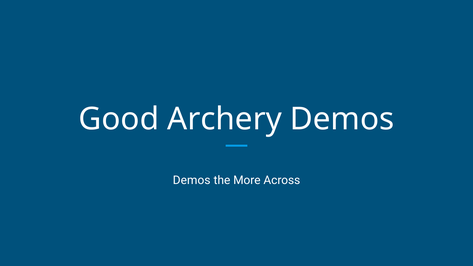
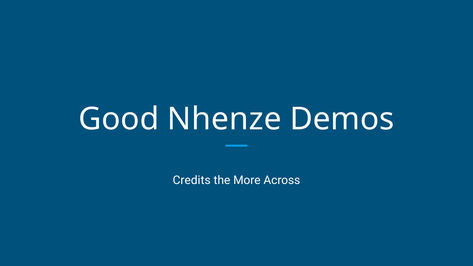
Archery: Archery -> Nhenze (224, 119)
Demos: Demos -> Credits (192, 180)
